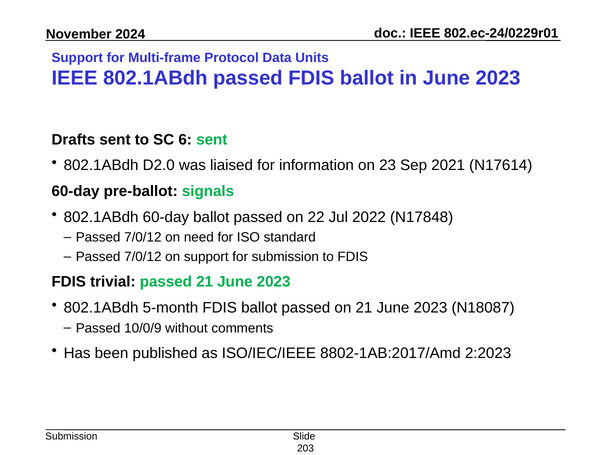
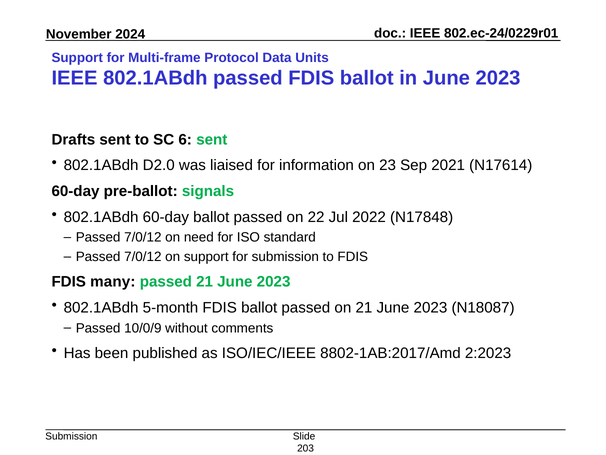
trivial: trivial -> many (113, 282)
